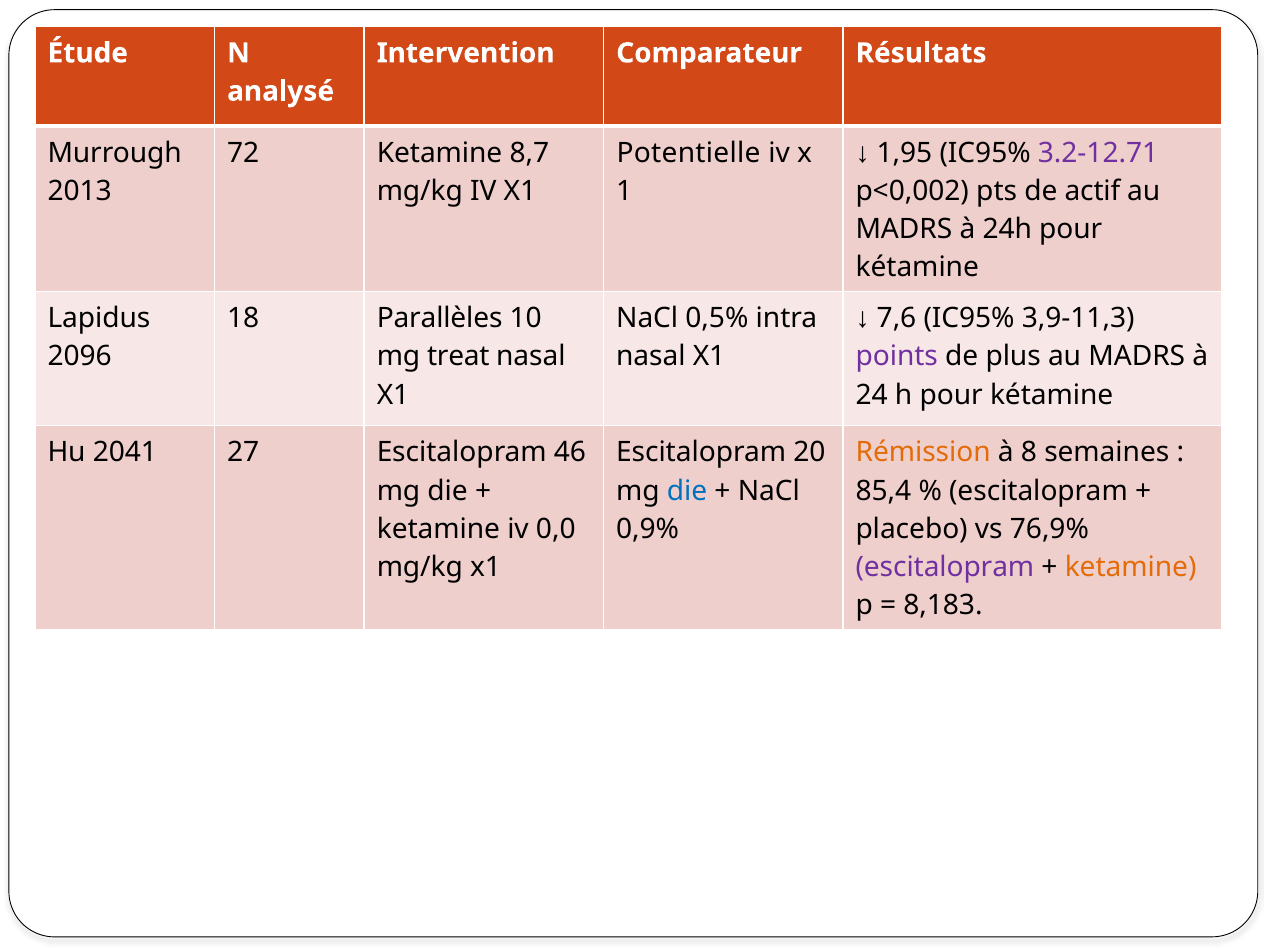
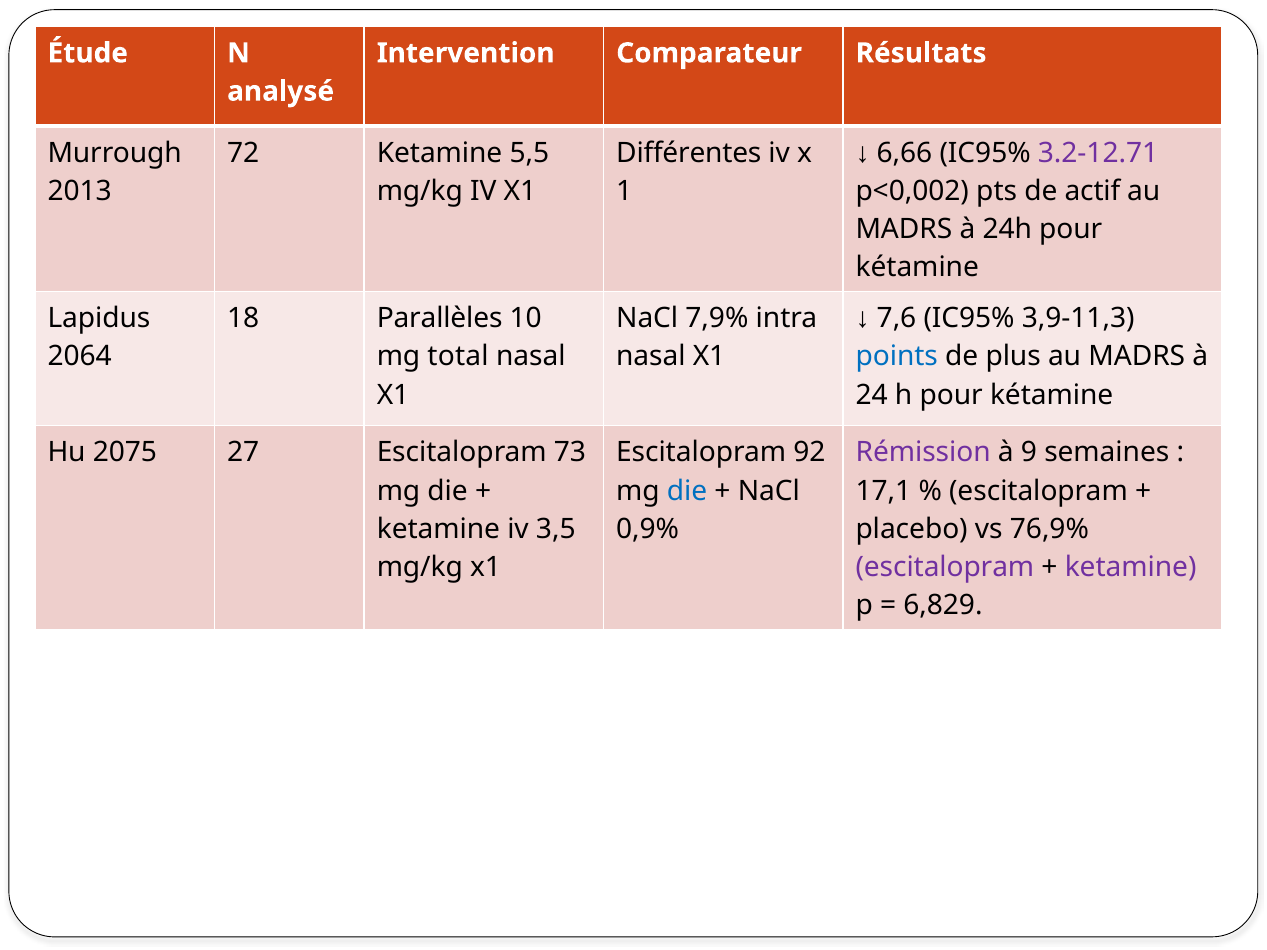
1,95: 1,95 -> 6,66 (905, 153)
8,7: 8,7 -> 5,5 (529, 153)
Potentielle: Potentielle -> Différentes (689, 153)
0,5%: 0,5% -> 7,9% (717, 318)
2096: 2096 -> 2064 (80, 357)
treat: treat -> total (458, 357)
points colour: purple -> blue (897, 357)
2041: 2041 -> 2075 (125, 453)
46: 46 -> 73 (570, 453)
20: 20 -> 92 (809, 453)
Rémission colour: orange -> purple (923, 453)
8: 8 -> 9 (1029, 453)
85,4: 85,4 -> 17,1 (883, 491)
0,0: 0,0 -> 3,5 (556, 529)
ketamine colour: orange -> purple (1131, 567)
8,183: 8,183 -> 6,829 (943, 606)
